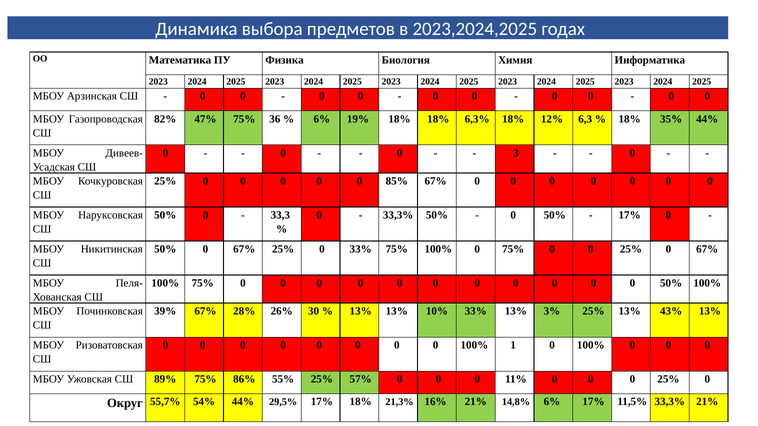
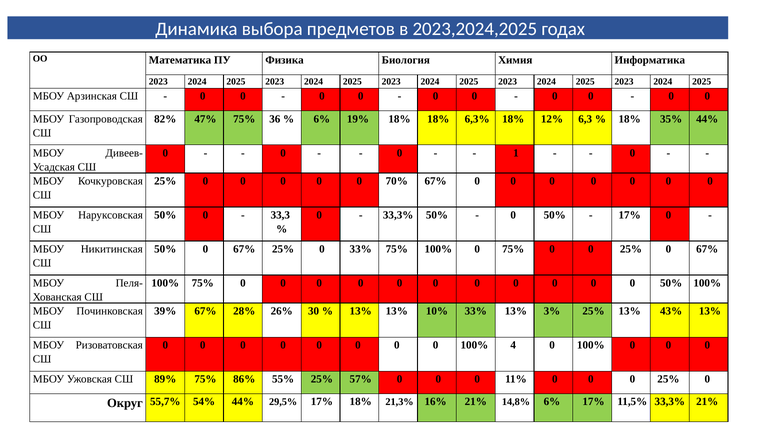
3: 3 -> 1 (516, 153)
85%: 85% -> 70% (397, 181)
1: 1 -> 4 (513, 345)
